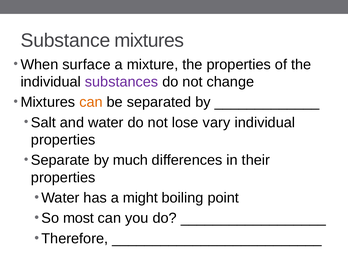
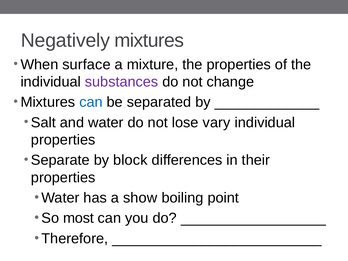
Substance: Substance -> Negatively (65, 41)
can colour: orange -> blue (91, 102)
much: much -> block (130, 160)
might: might -> show (140, 198)
